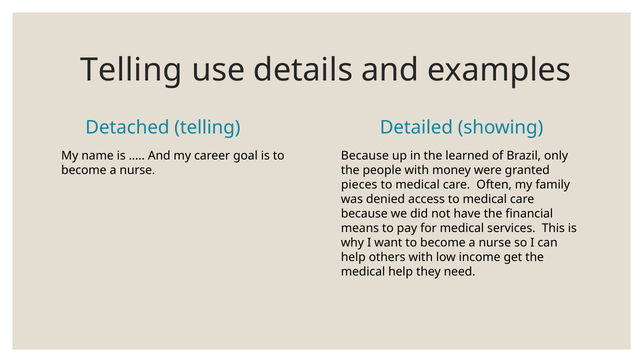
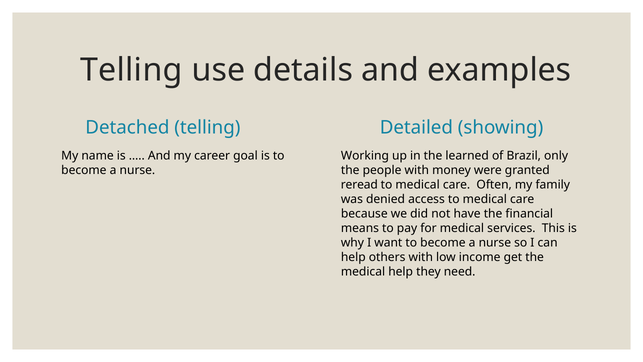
Because: Because -> Working (365, 156)
pieces: pieces -> reread (359, 185)
